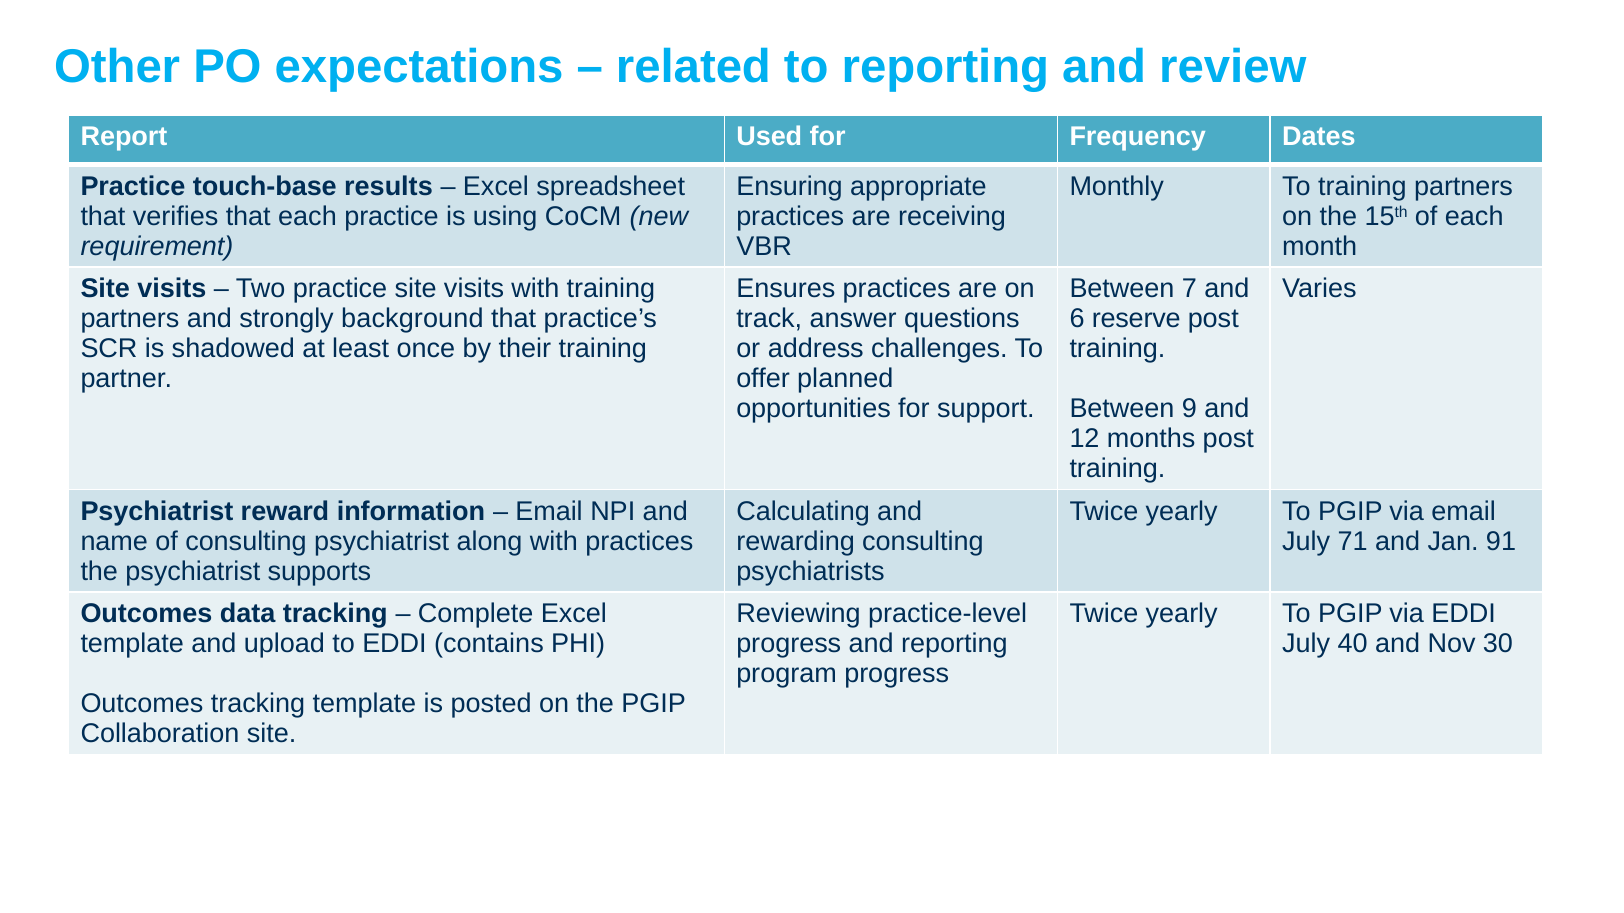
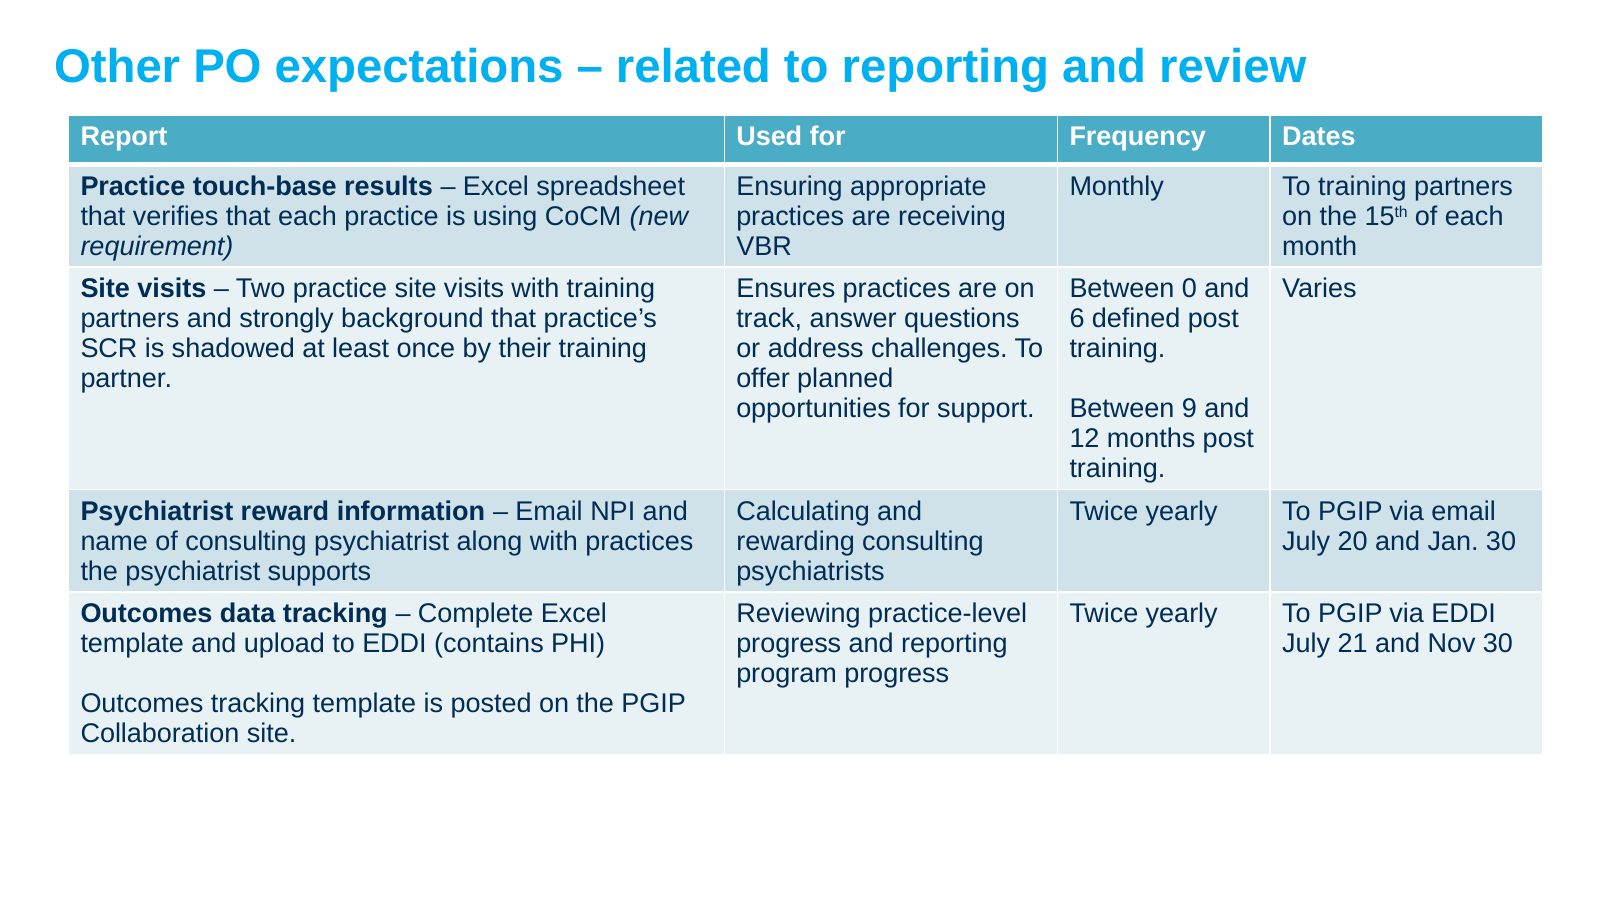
7: 7 -> 0 (1189, 289)
reserve: reserve -> defined (1136, 319)
71: 71 -> 20 (1353, 541)
Jan 91: 91 -> 30 (1501, 541)
40: 40 -> 21 (1353, 644)
